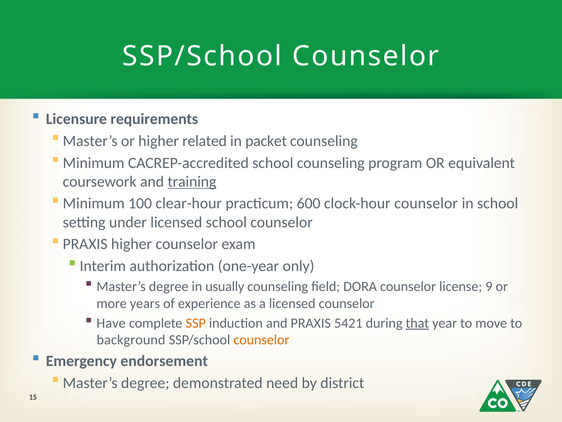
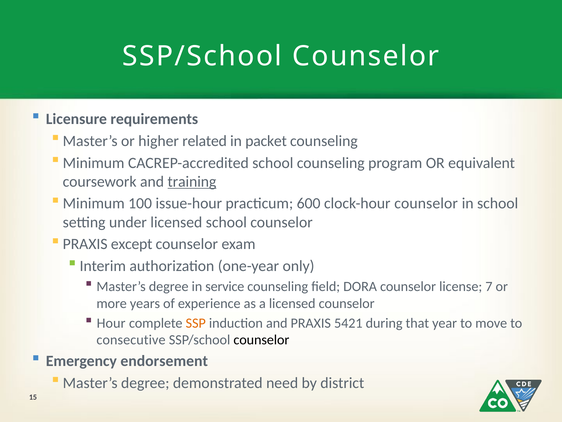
clear-hour: clear-hour -> issue-hour (189, 203)
PRAXIS higher: higher -> except (132, 244)
usually: usually -> service (225, 286)
9: 9 -> 7 (489, 286)
Have: Have -> Hour (111, 323)
that underline: present -> none (417, 323)
background: background -> consecutive (131, 340)
counselor colour: orange -> black (261, 340)
